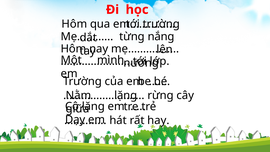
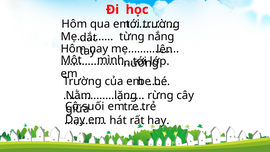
lặng: lặng -> suối (93, 106)
